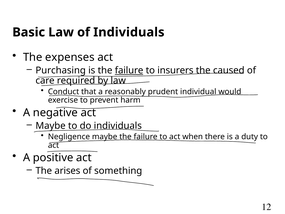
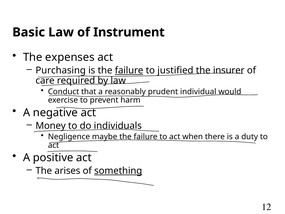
of Individuals: Individuals -> Instrument (129, 32)
insurers: insurers -> justified (175, 70)
caused: caused -> insurer (229, 70)
Maybe: Maybe -> Money (51, 126)
something underline: none -> present (118, 171)
